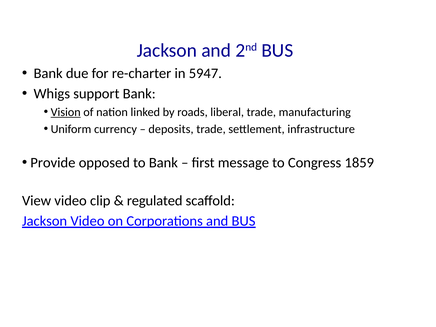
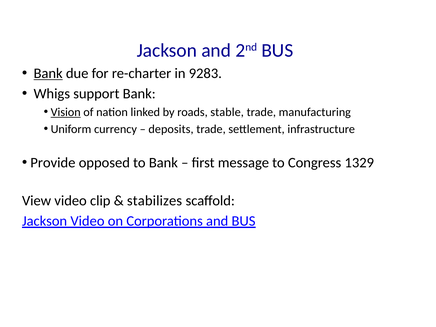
Bank underline: none -> present (48, 73)
5947: 5947 -> 9283 (205, 73)
liberal: liberal -> stable (227, 112)
1859: 1859 -> 1329 (359, 163)
regulated: regulated -> stabilizes (155, 201)
